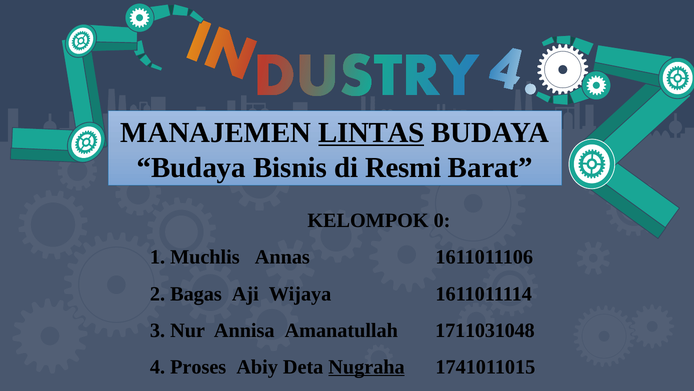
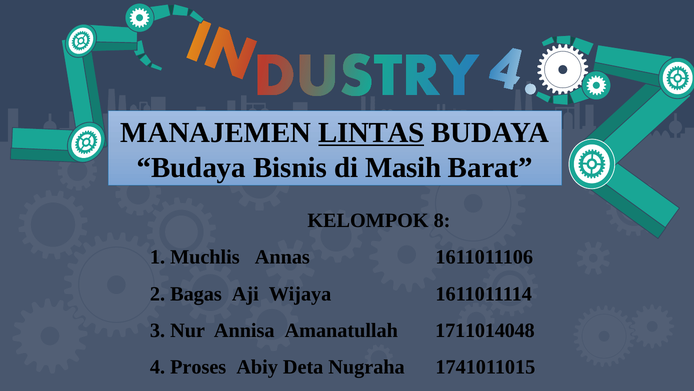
Resmi: Resmi -> Masih (403, 167)
0: 0 -> 8 (442, 220)
1711031048: 1711031048 -> 1711014048 (485, 330)
Nugraha underline: present -> none (367, 366)
